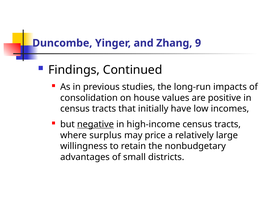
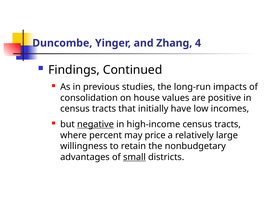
9: 9 -> 4 (198, 43)
surplus: surplus -> percent (106, 135)
small underline: none -> present (134, 157)
